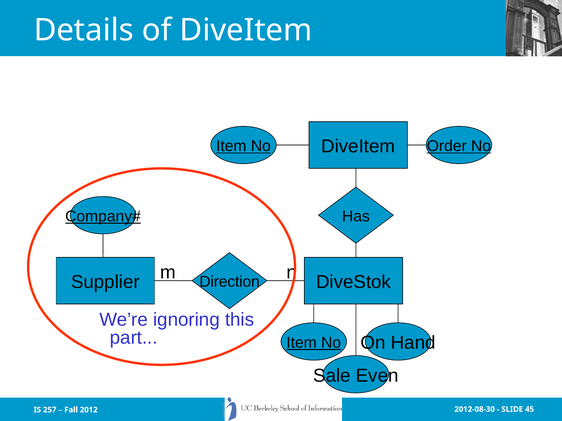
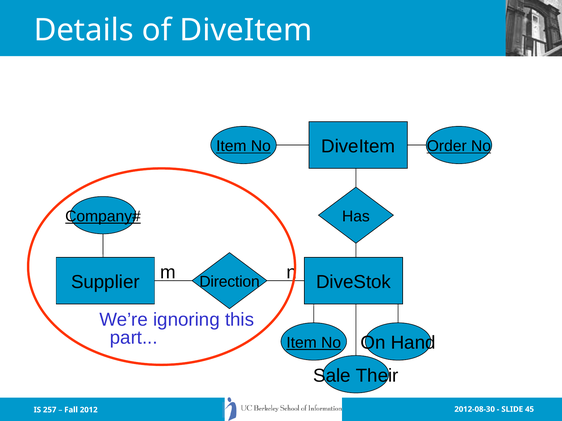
Even: Even -> Their (377, 376)
